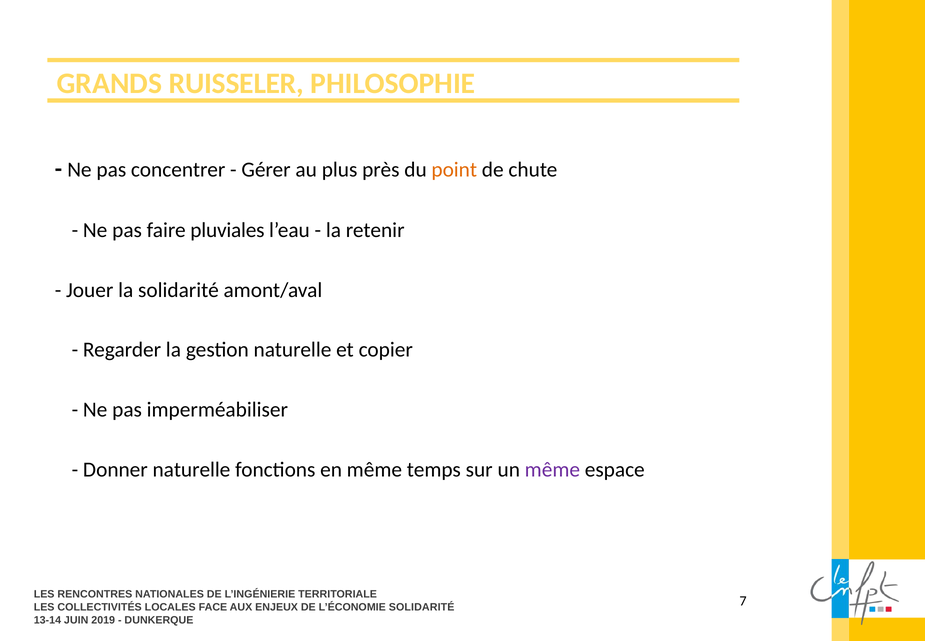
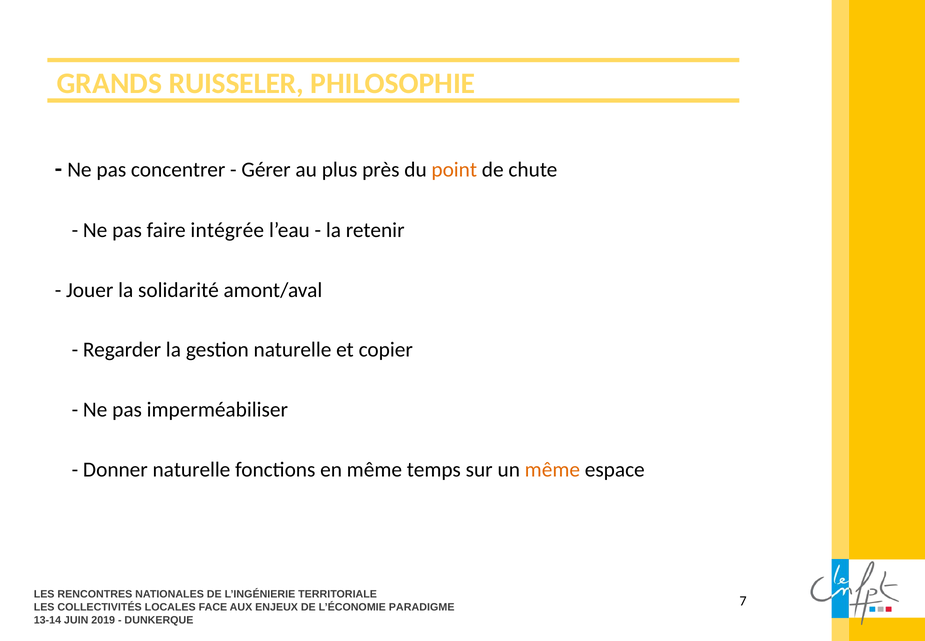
pluviales: pluviales -> intégrée (227, 230)
même colour: purple -> orange (552, 469)
L’ÉCONOMIE SOLIDARITÉ: SOLIDARITÉ -> PARADIGME (422, 607)
